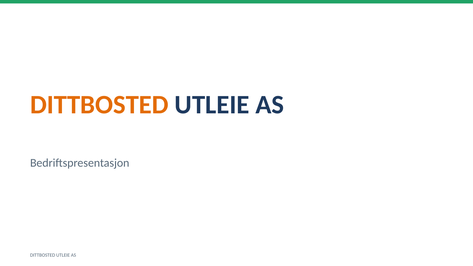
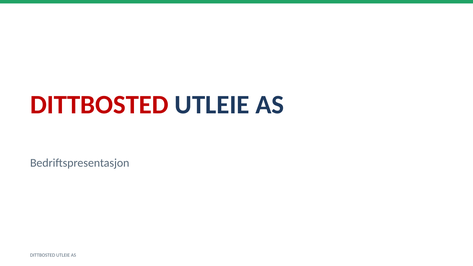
DITTBOSTED colour: orange -> red (99, 105)
